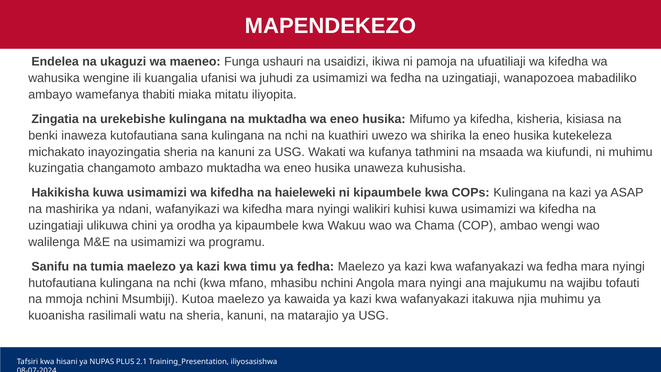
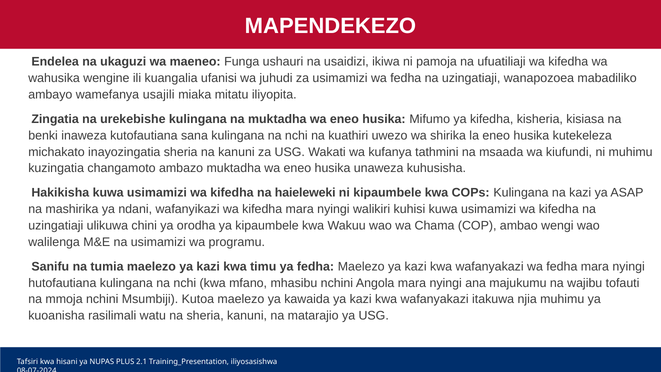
thabiti: thabiti -> usajili (159, 95)
